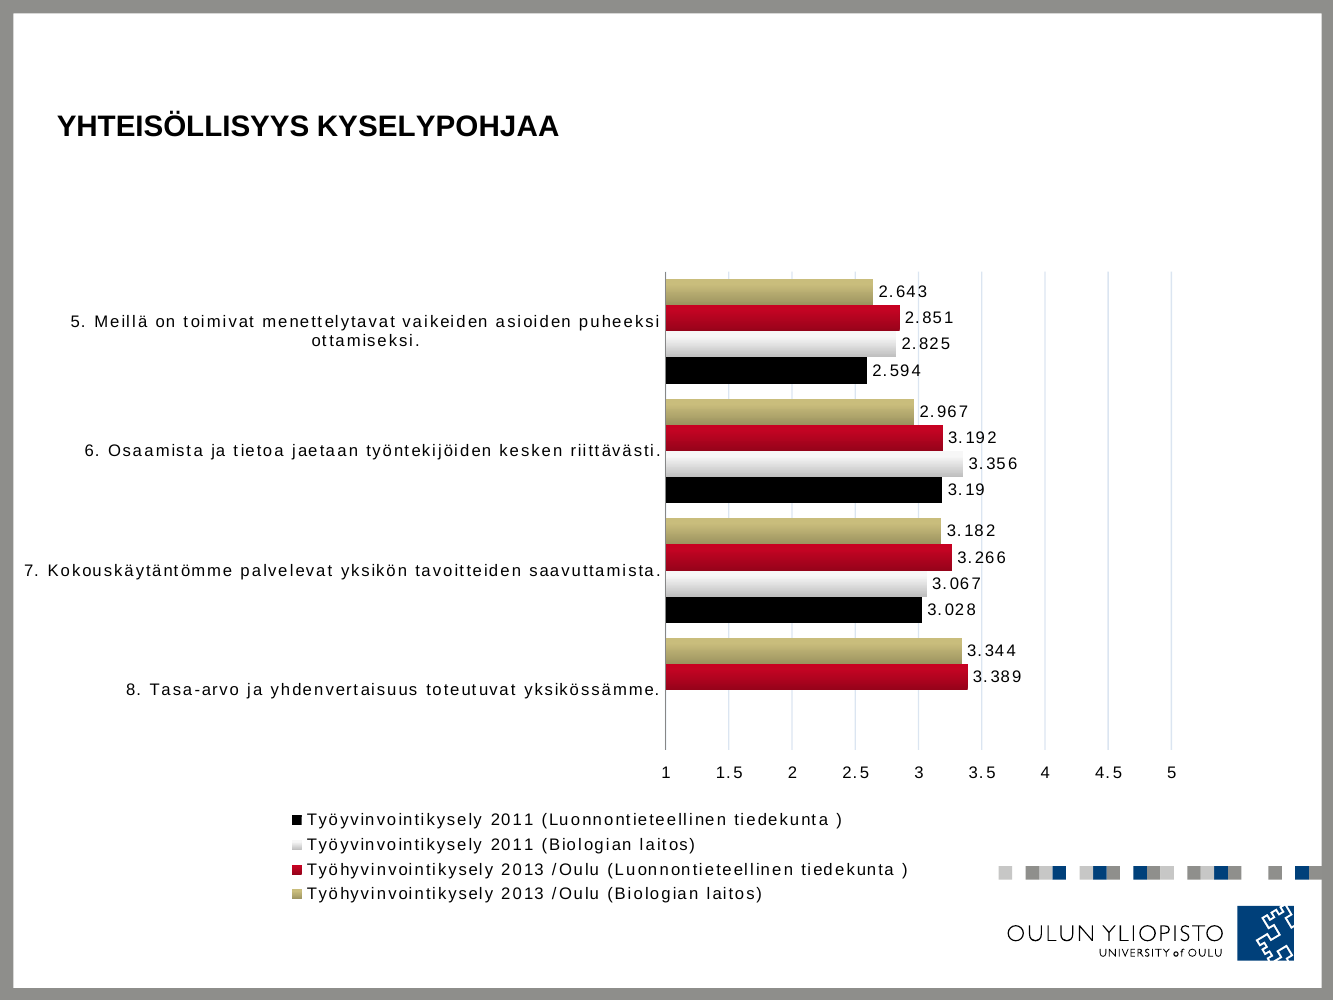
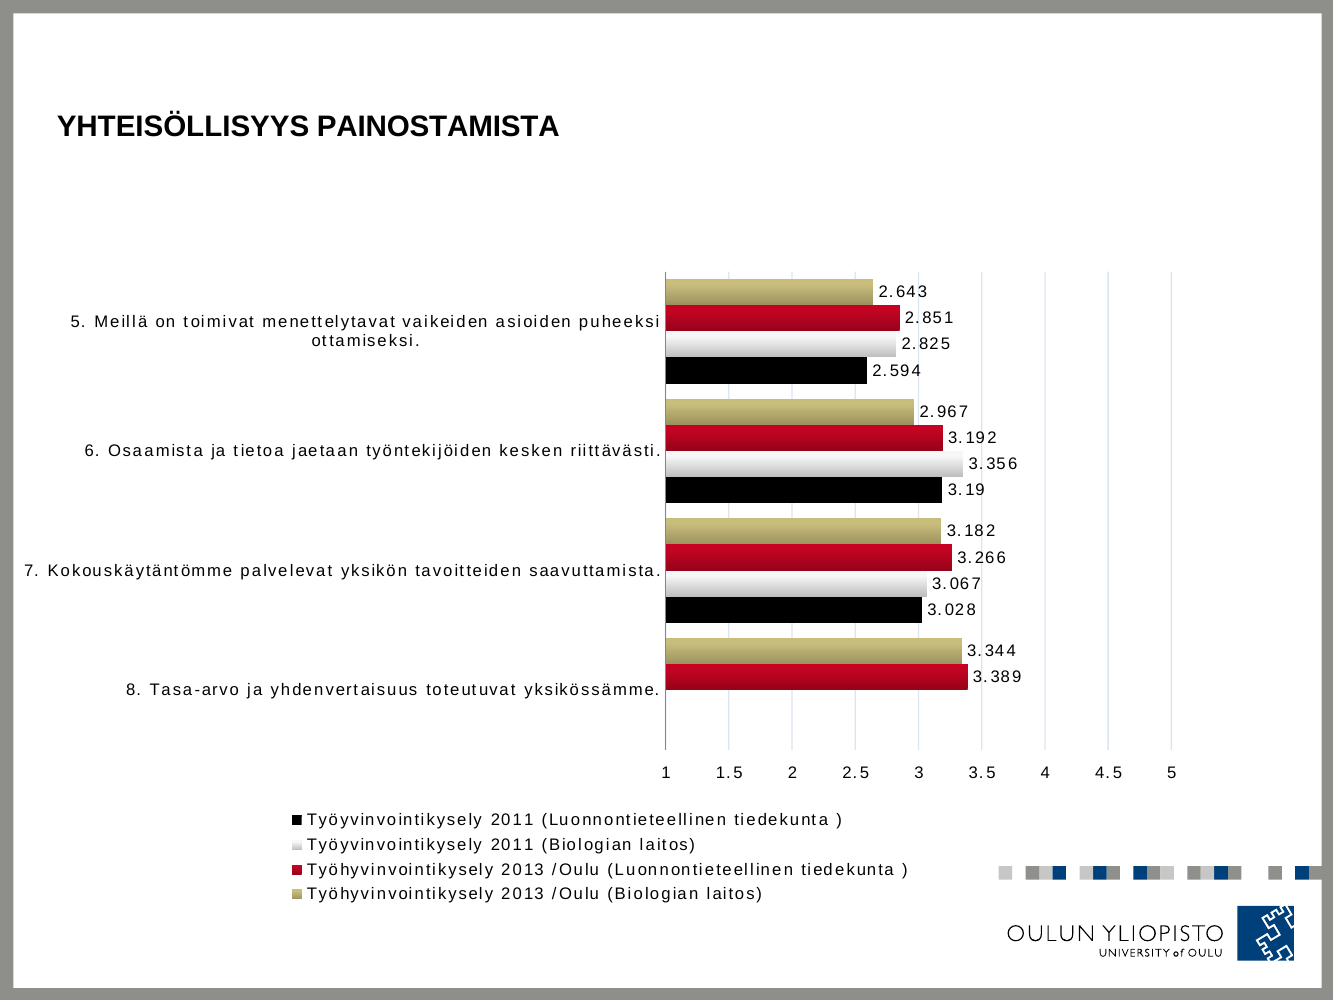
KYSELYPOHJAA: KYSELYPOHJAA -> PAINOSTAMISTA (438, 127)
